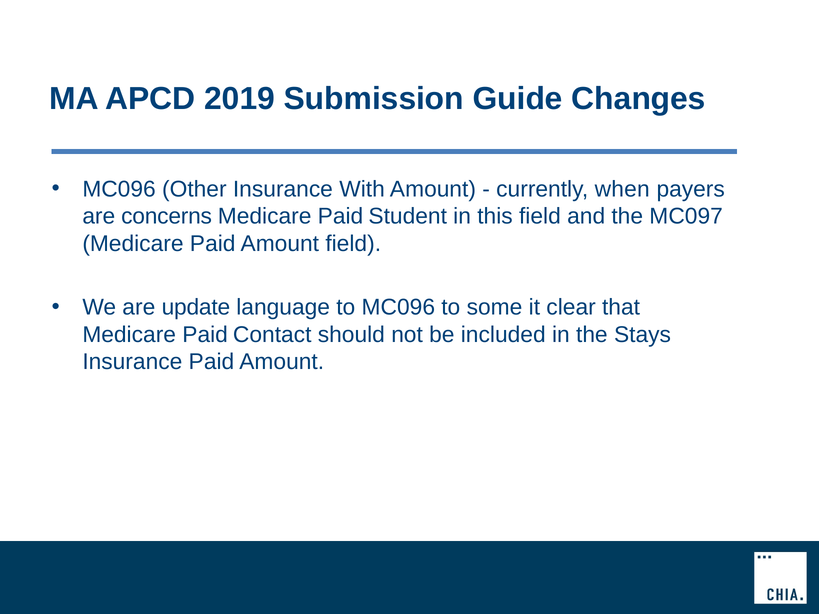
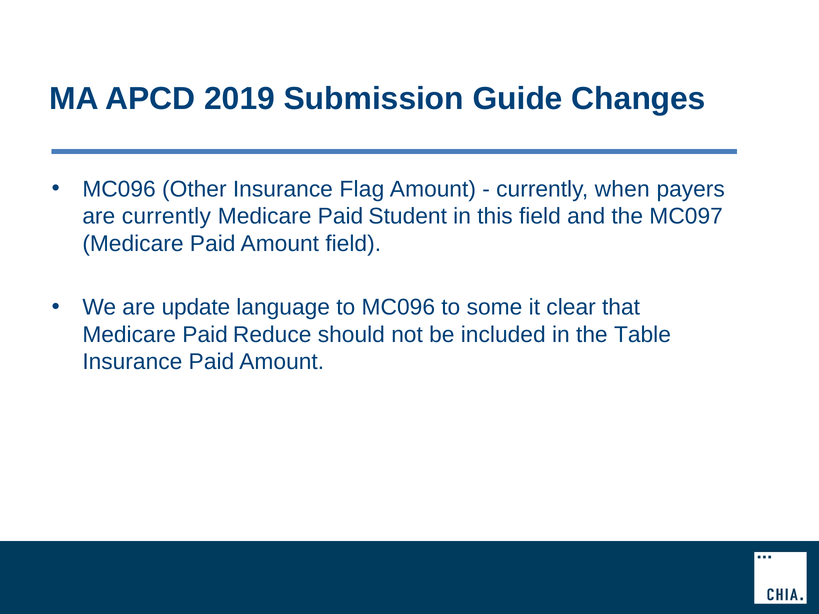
With: With -> Flag (362, 189)
are concerns: concerns -> currently (166, 216)
Contact: Contact -> Reduce (272, 335)
Stays: Stays -> Table (642, 335)
